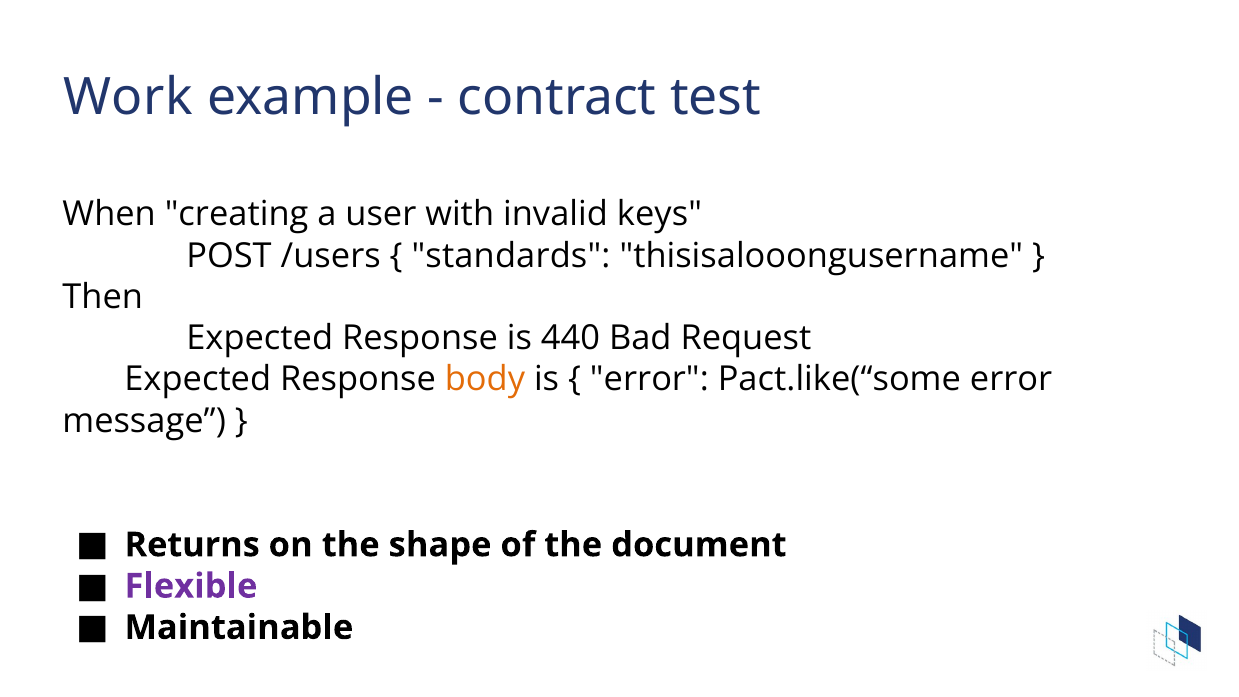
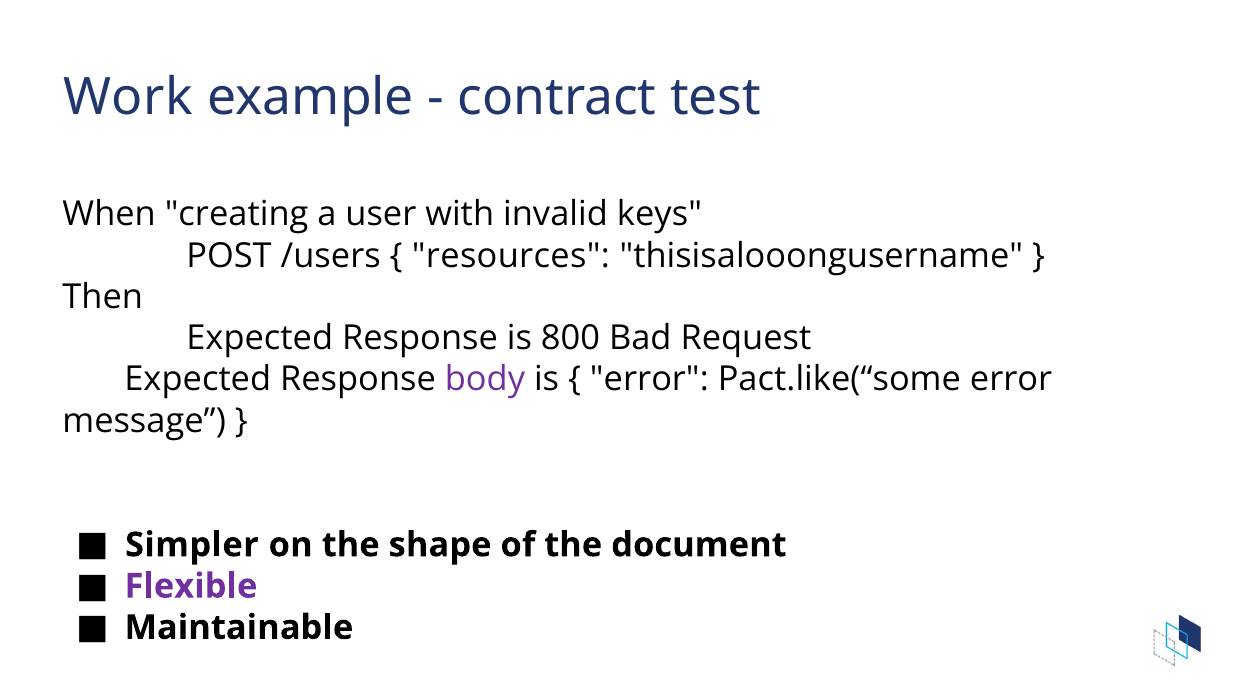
standards: standards -> resources (511, 256)
440: 440 -> 800 (570, 338)
body colour: orange -> purple (485, 380)
Returns: Returns -> Simpler (192, 545)
